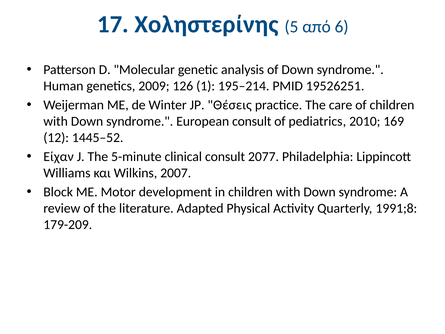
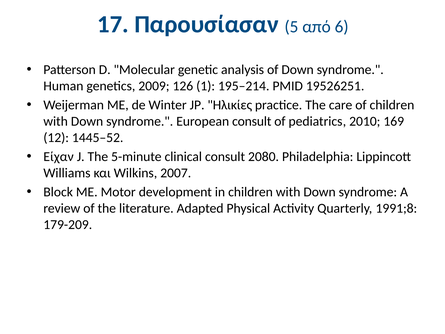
Χοληστερίνης: Χοληστερίνης -> Παρουσίασαν (207, 24)
Θέσεις: Θέσεις -> Ηλικίες (230, 105)
2077: 2077 -> 2080 (264, 157)
